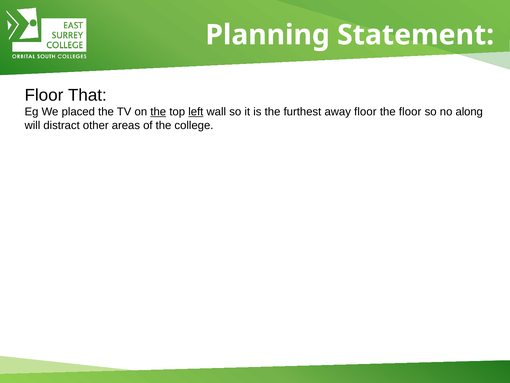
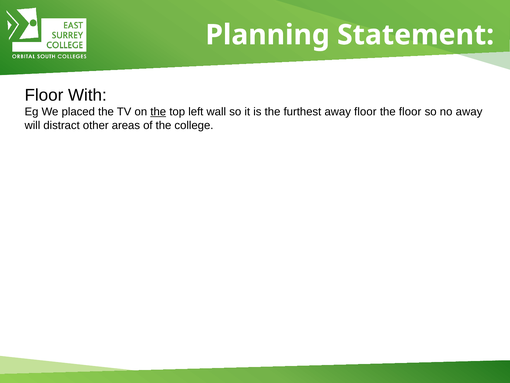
That: That -> With (87, 95)
left underline: present -> none (196, 112)
no along: along -> away (469, 112)
